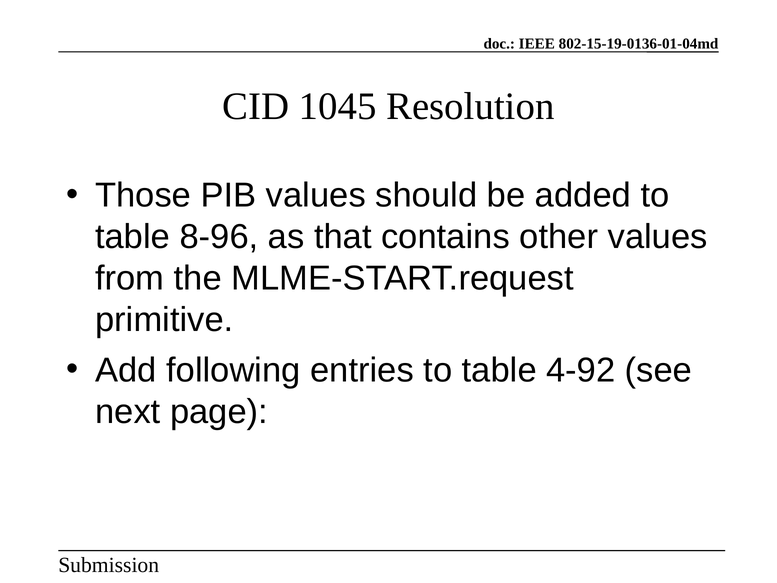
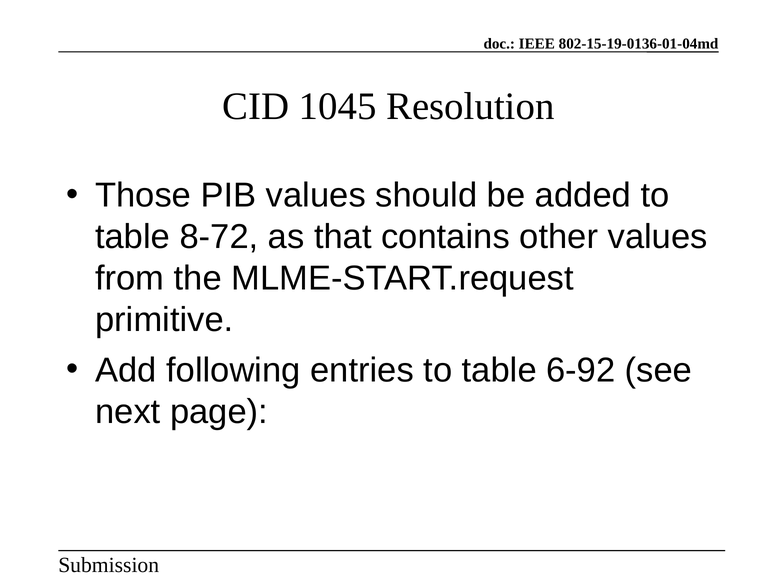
8-96: 8-96 -> 8-72 (219, 237)
4-92: 4-92 -> 6-92 (581, 370)
